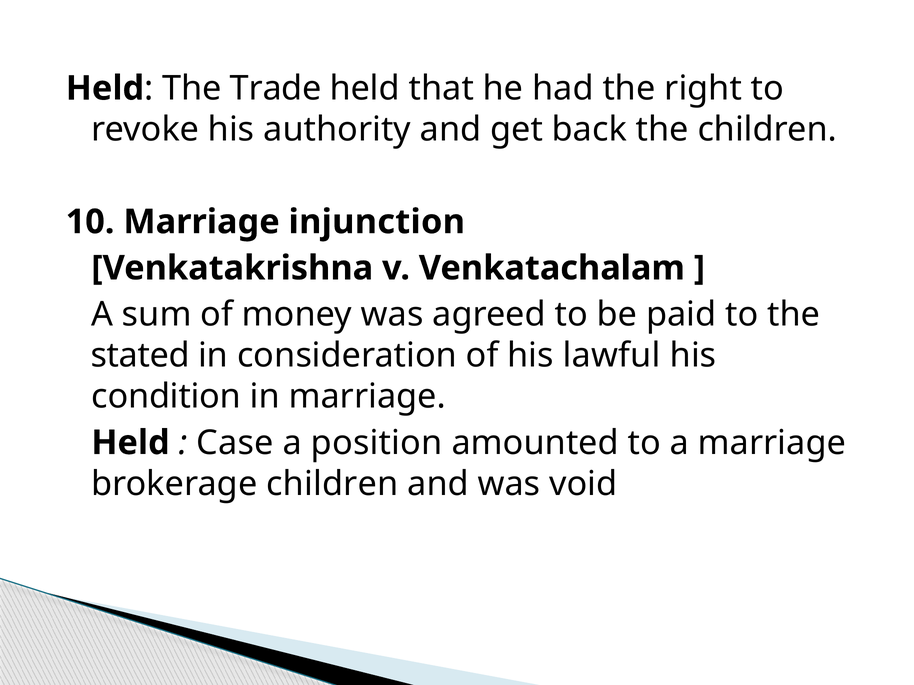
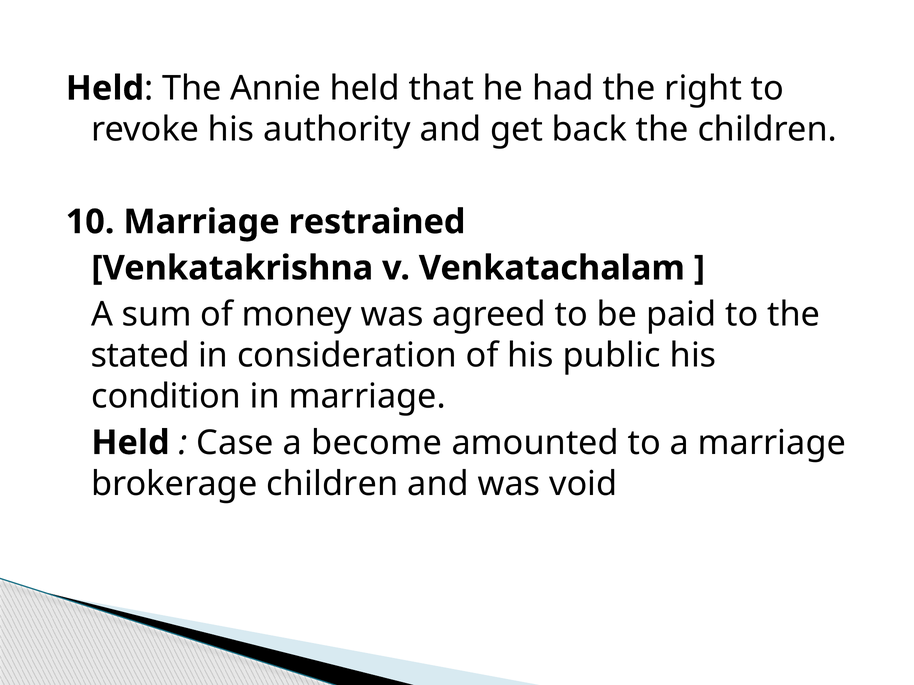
Trade: Trade -> Annie (276, 88)
injunction: injunction -> restrained (377, 222)
lawful: lawful -> public (612, 356)
position: position -> become (377, 443)
